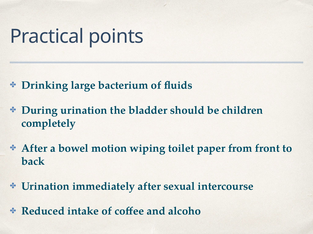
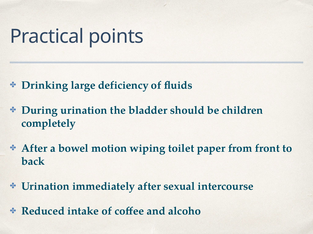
bacterium: bacterium -> deficiency (123, 86)
